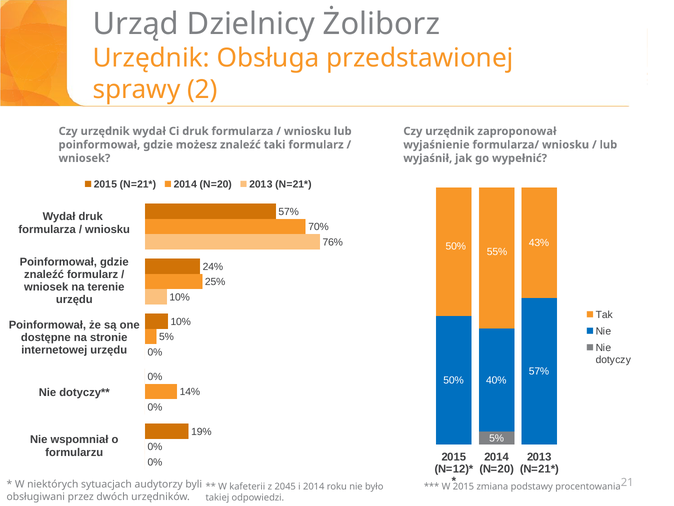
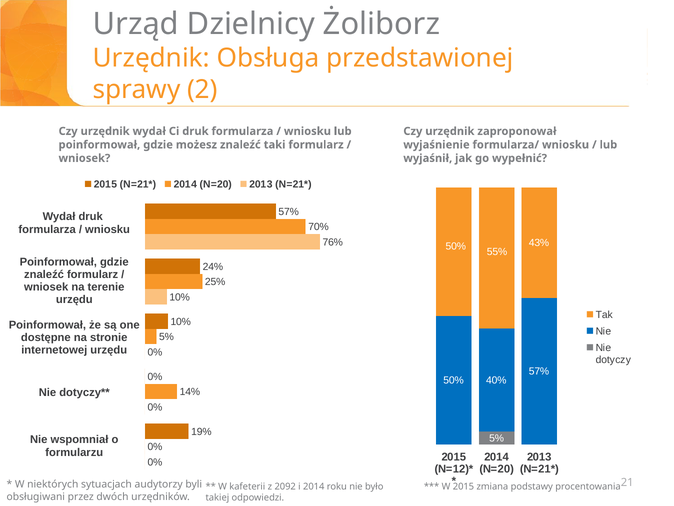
2045: 2045 -> 2092 (285, 486)
